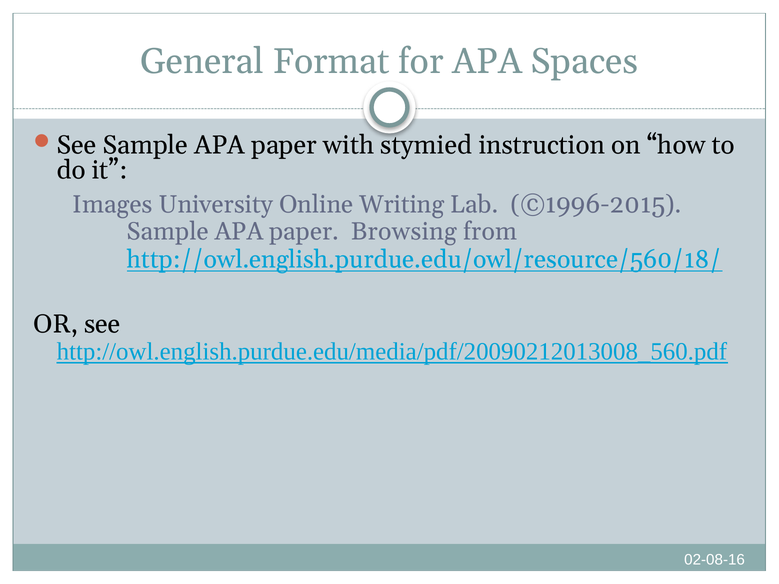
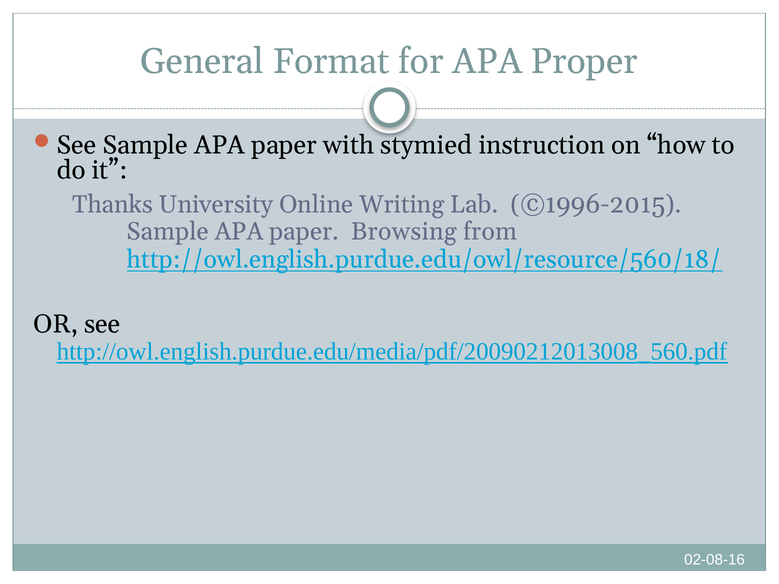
Spaces: Spaces -> Proper (584, 61)
Images: Images -> Thanks (113, 205)
